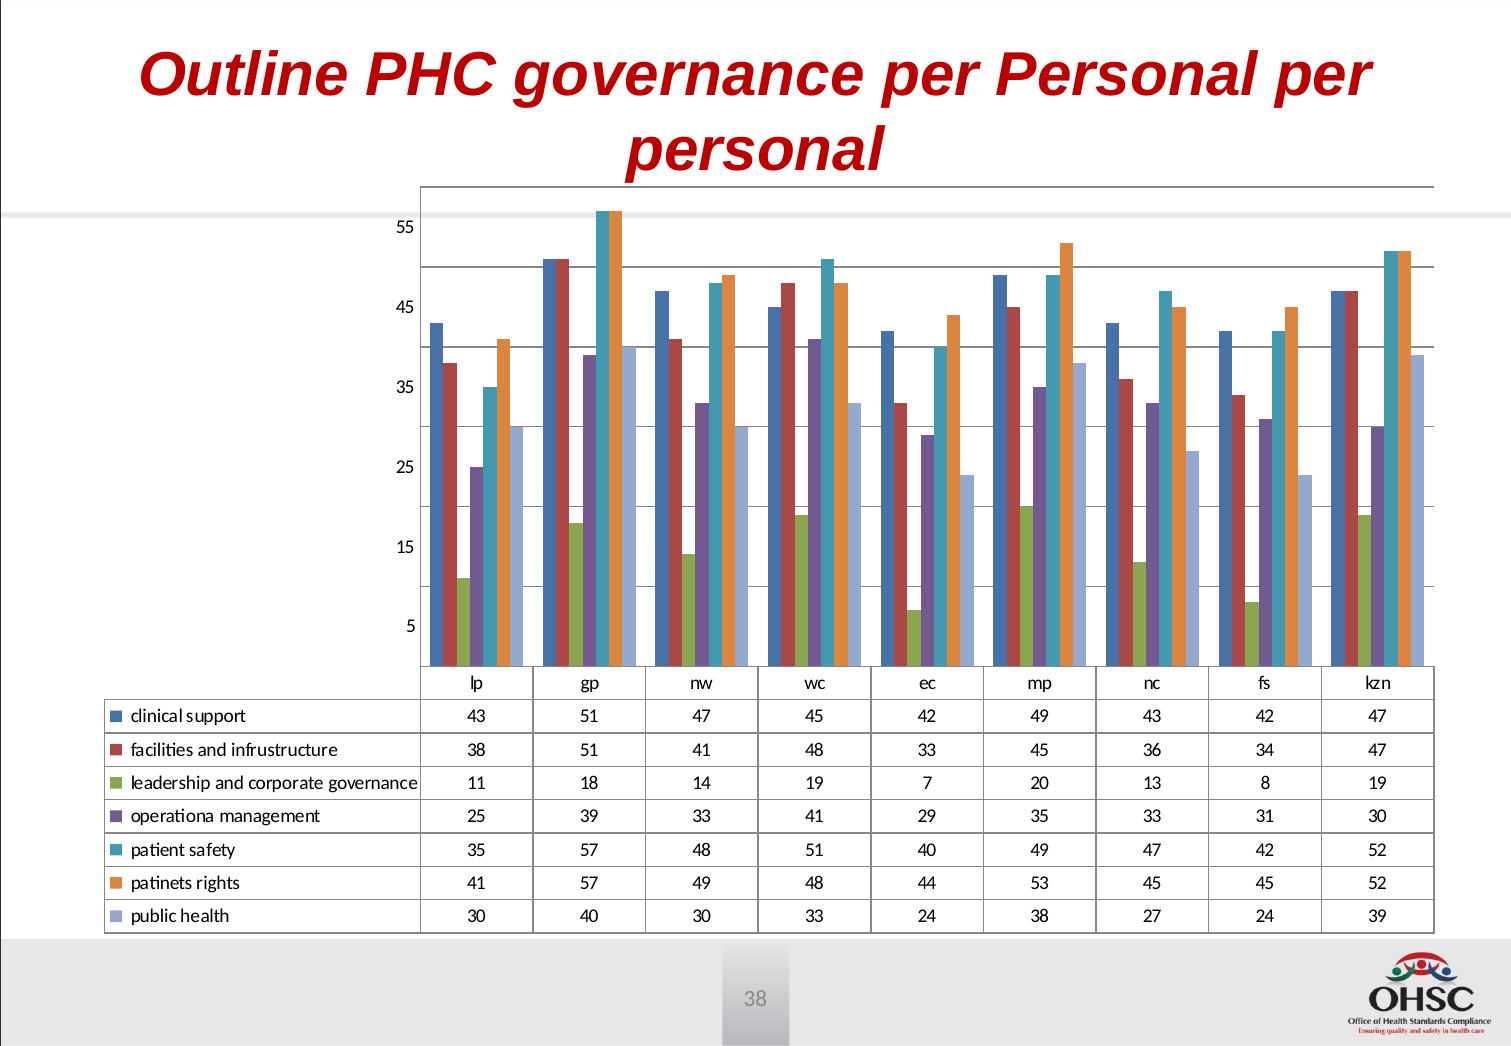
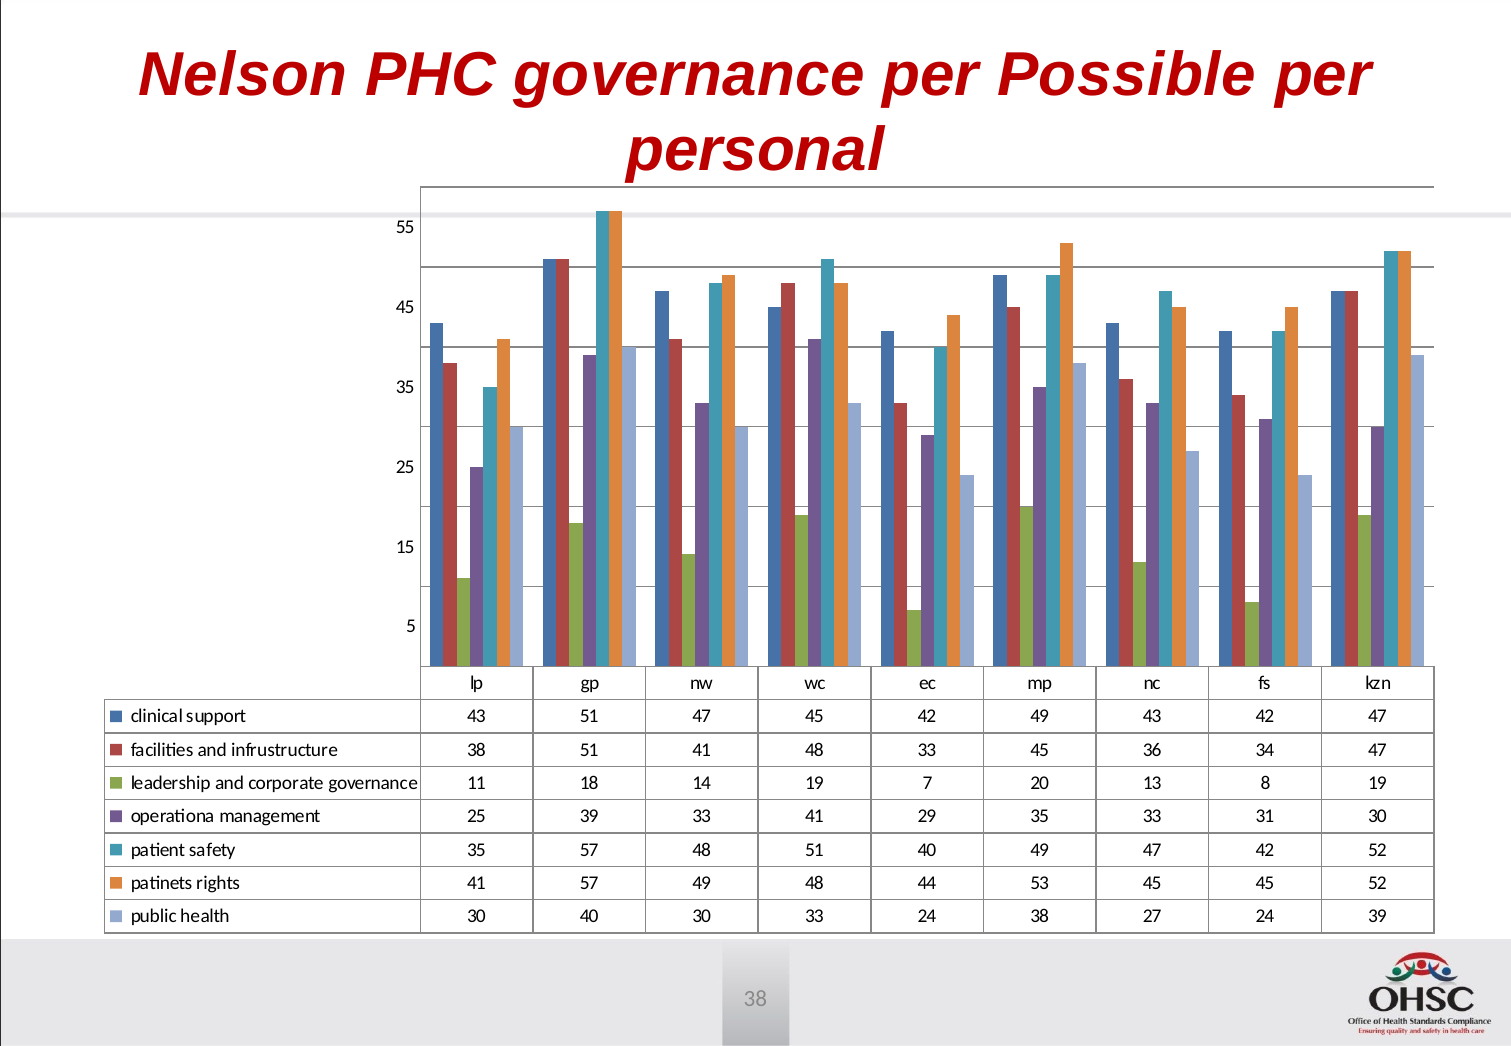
Outline: Outline -> Nelson (243, 75)
Personal: Personal -> Possible (1127, 75)
